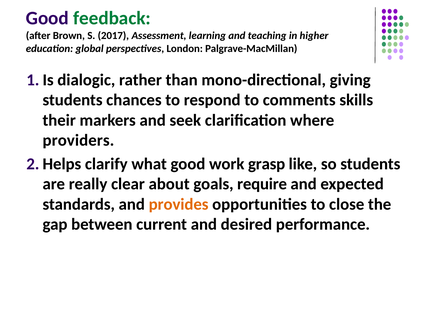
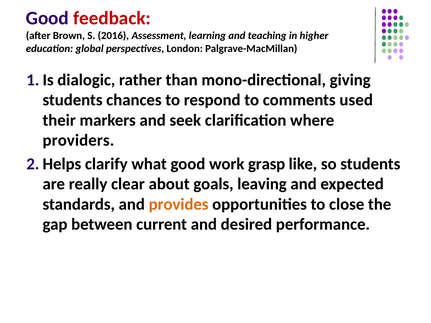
feedback colour: green -> red (112, 18)
2017: 2017 -> 2016 (113, 36)
skills: skills -> used (356, 100)
require: require -> leaving (262, 184)
